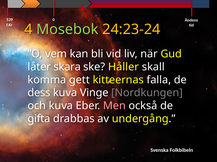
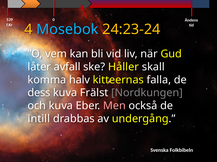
Mosebok colour: light green -> light blue (67, 29)
skara: skara -> avfall (67, 67)
gett: gett -> halv (80, 80)
Vinge: Vinge -> Frälst (94, 93)
gifta: gifta -> intill (39, 119)
